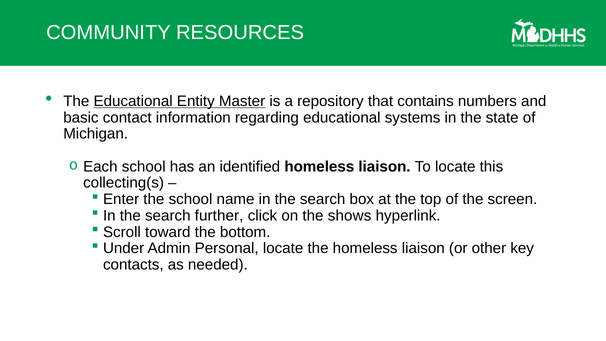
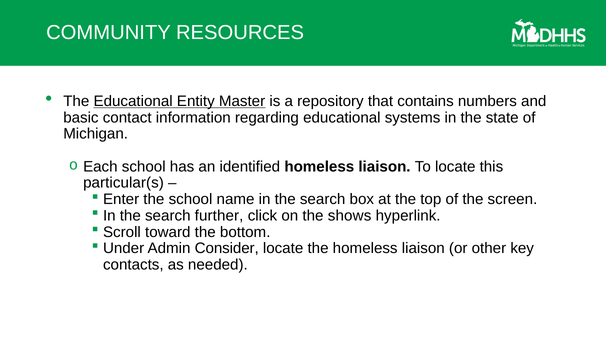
collecting(s: collecting(s -> particular(s (123, 183)
Personal: Personal -> Consider (227, 248)
